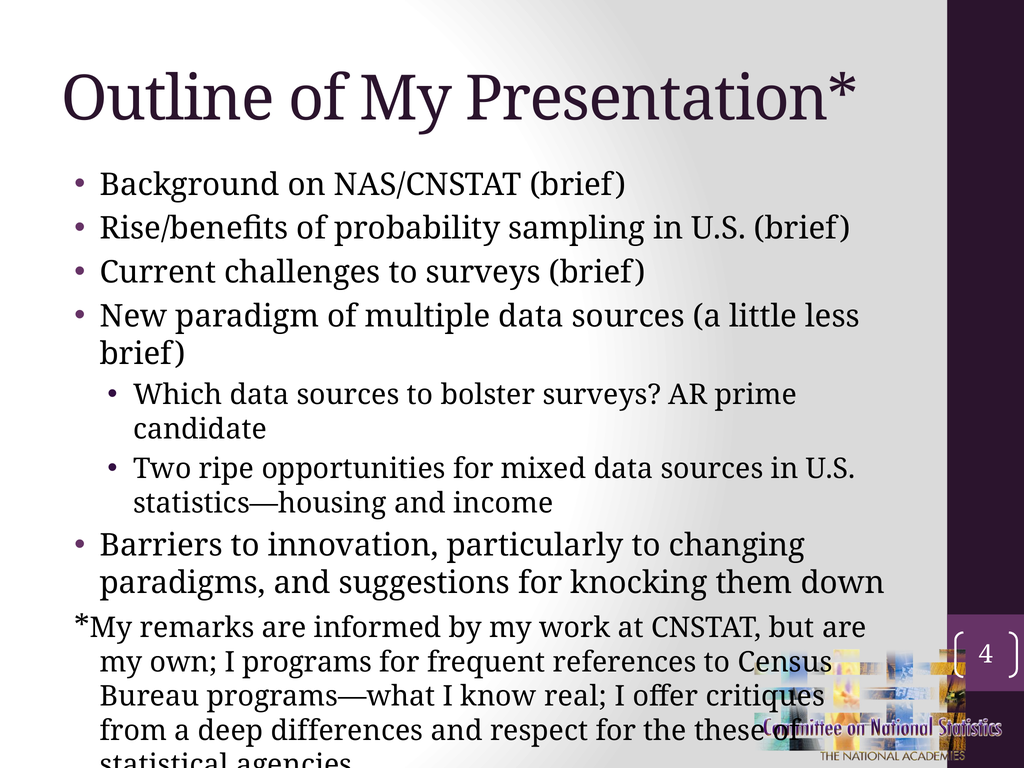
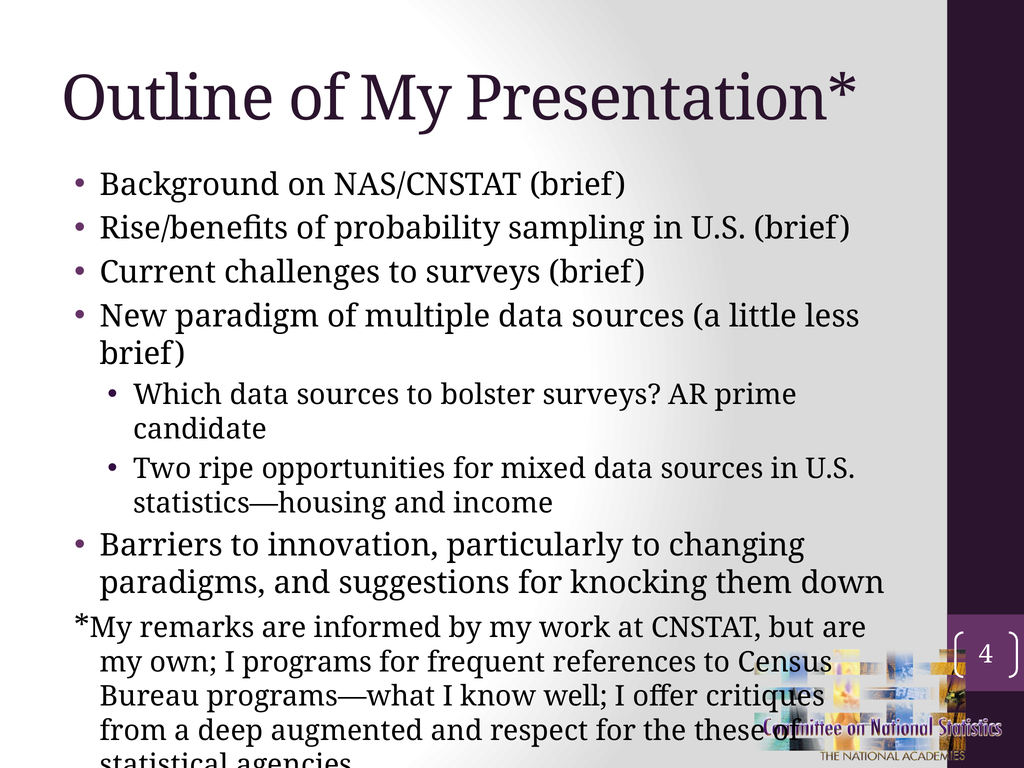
real: real -> well (576, 697)
differences: differences -> augmented (347, 731)
